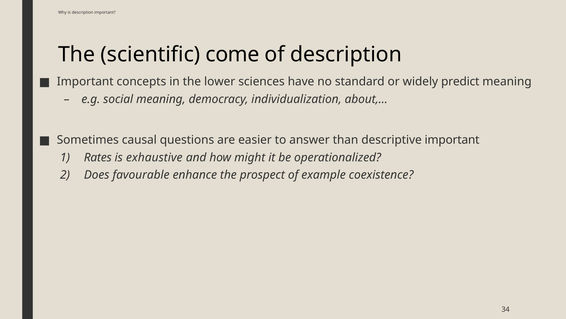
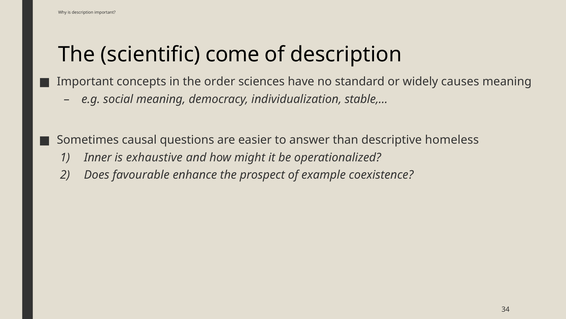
lower: lower -> order (220, 82)
predict: predict -> causes (460, 82)
about,…: about,… -> stable,… (366, 99)
descriptive important: important -> homeless (452, 140)
Rates: Rates -> Inner (98, 157)
